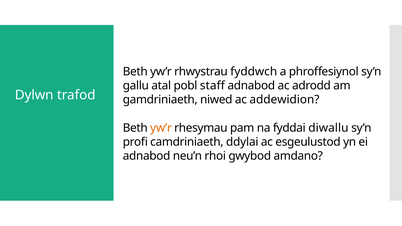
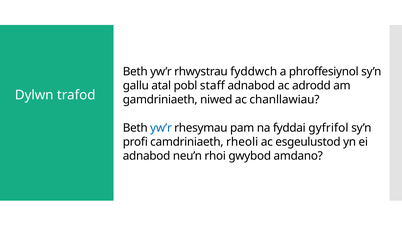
addewidion: addewidion -> chanllawiau (284, 100)
yw’r colour: orange -> blue (161, 128)
diwallu: diwallu -> gyfrifol (328, 128)
ddylai: ddylai -> rheoli (242, 142)
